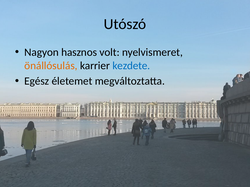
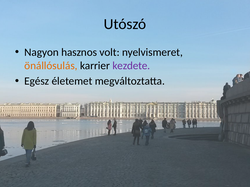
kezdete colour: blue -> purple (131, 66)
